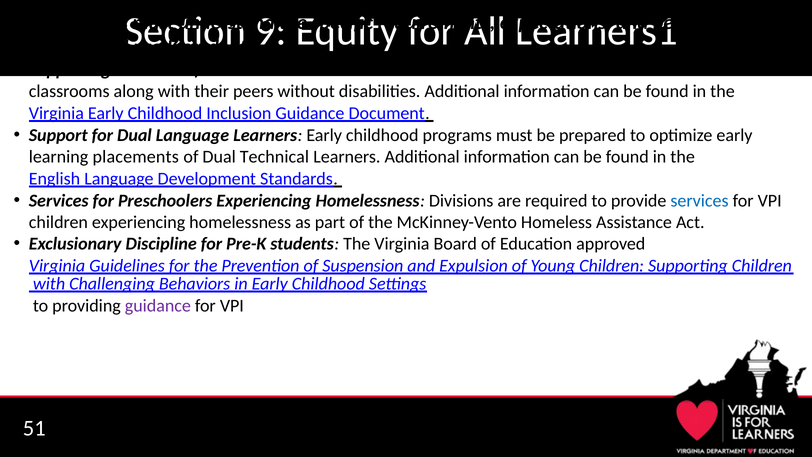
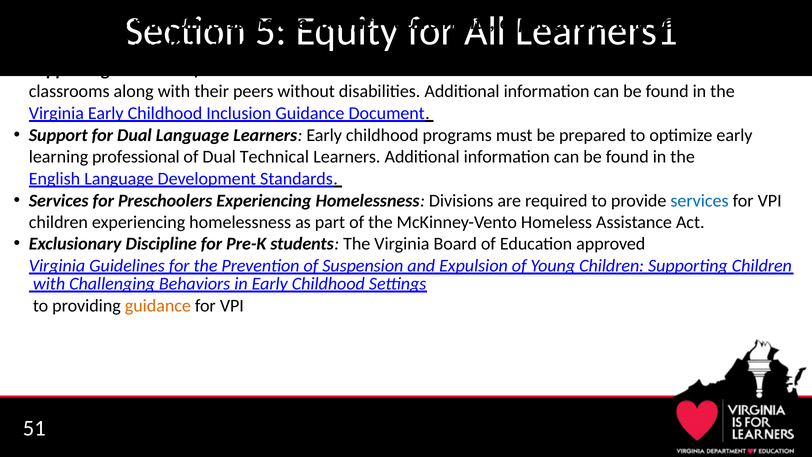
9: 9 -> 5 (271, 31)
placements: placements -> professional (136, 157)
guidance colour: purple -> orange (158, 306)
